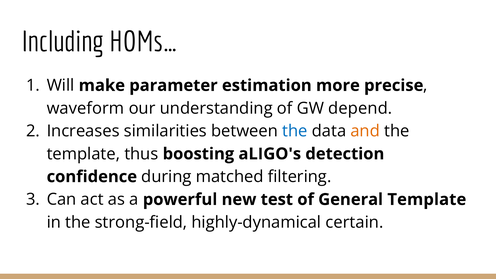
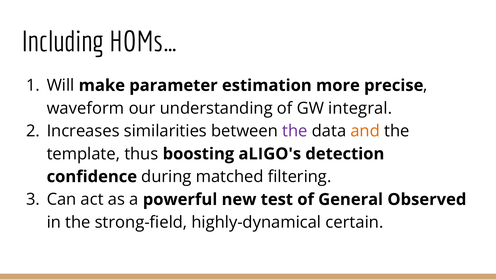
depend: depend -> integral (360, 108)
the colour: blue -> purple (295, 131)
General Template: Template -> Observed (427, 200)
